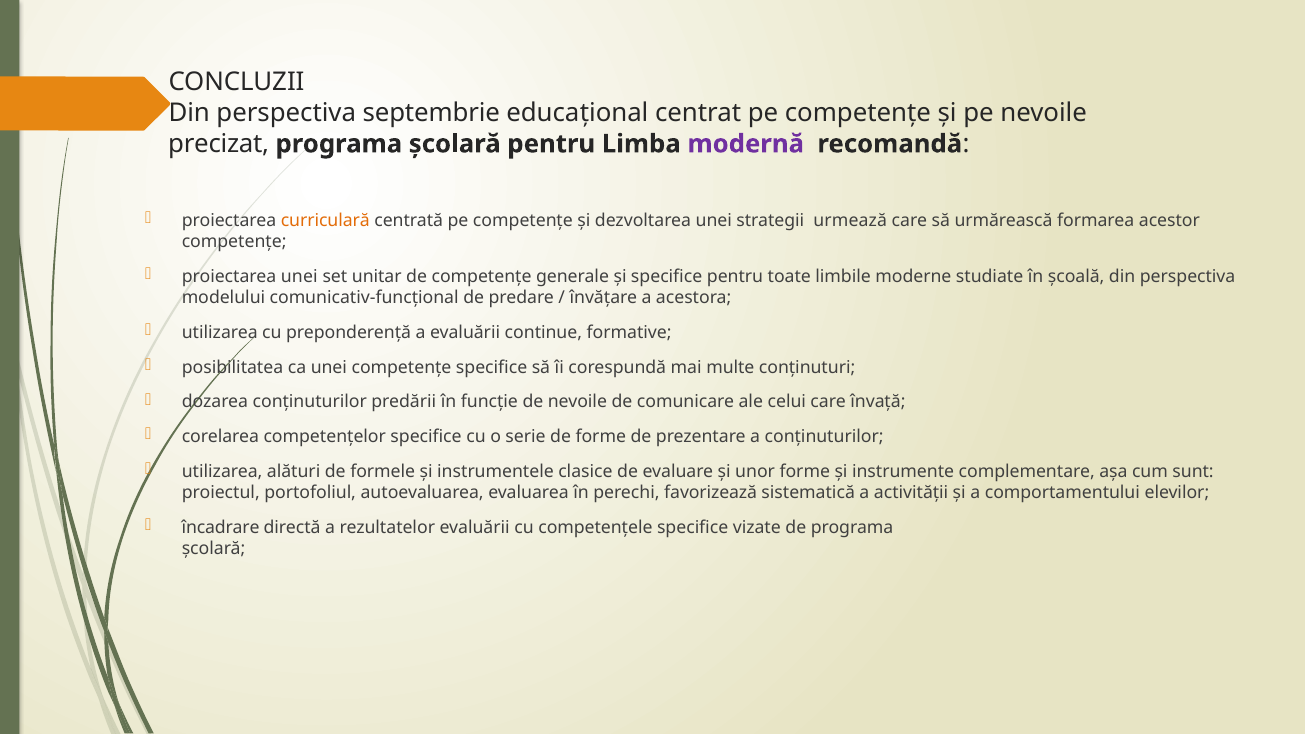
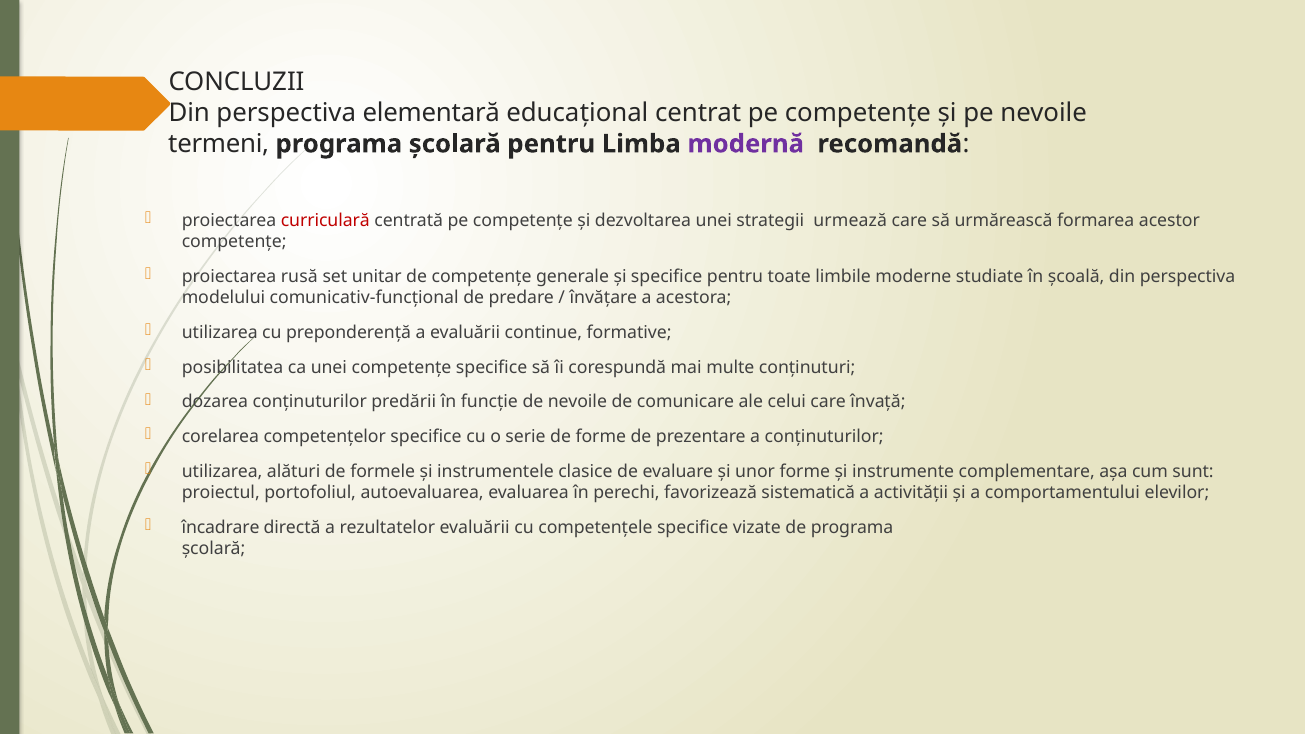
septembrie: septembrie -> elementară (431, 113)
precizat: precizat -> termeni (219, 144)
curriculară colour: orange -> red (325, 220)
proiectarea unei: unei -> rusă (299, 276)
